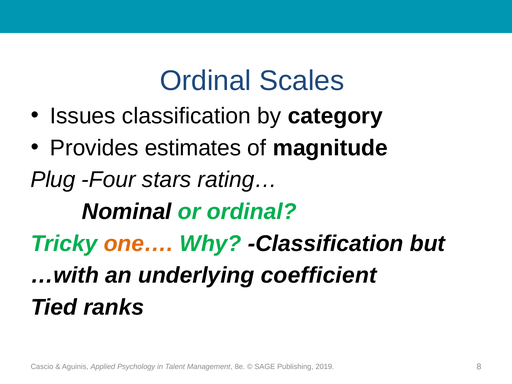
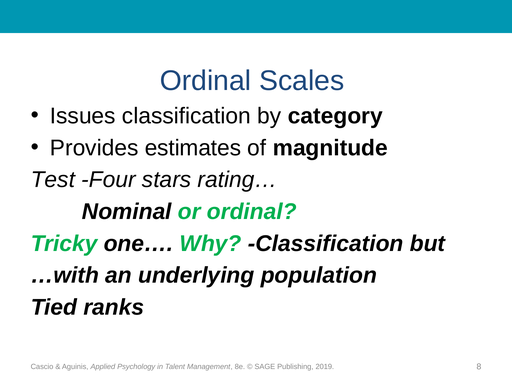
Plug: Plug -> Test (53, 180)
one… colour: orange -> black (138, 244)
coefficient: coefficient -> population (319, 275)
